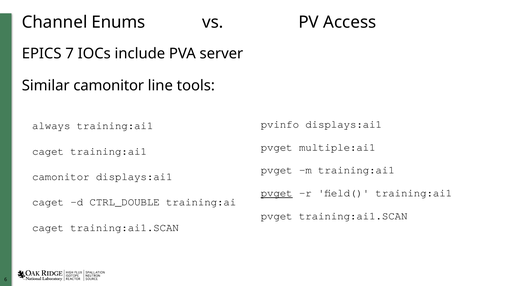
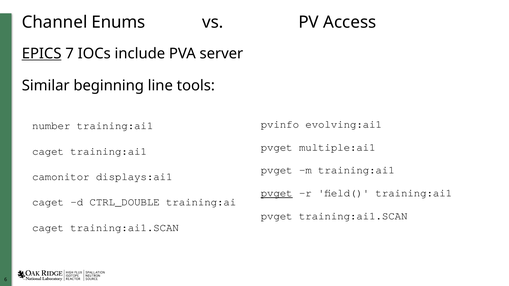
EPICS underline: none -> present (42, 54)
Similar camonitor: camonitor -> beginning (109, 86)
pvinfo displays:ai1: displays:ai1 -> evolving:ai1 (344, 124)
always: always -> number (51, 126)
